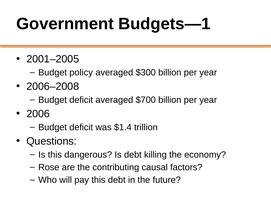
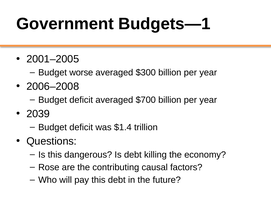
policy: policy -> worse (81, 73)
2006: 2006 -> 2039 (38, 114)
